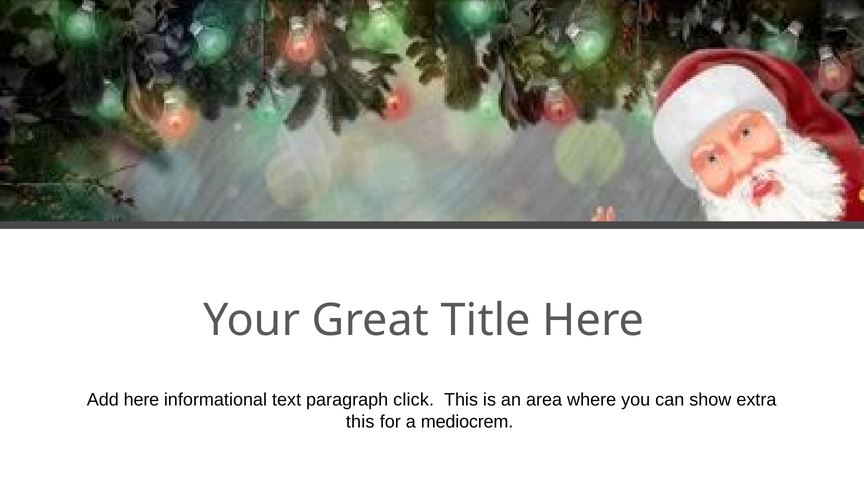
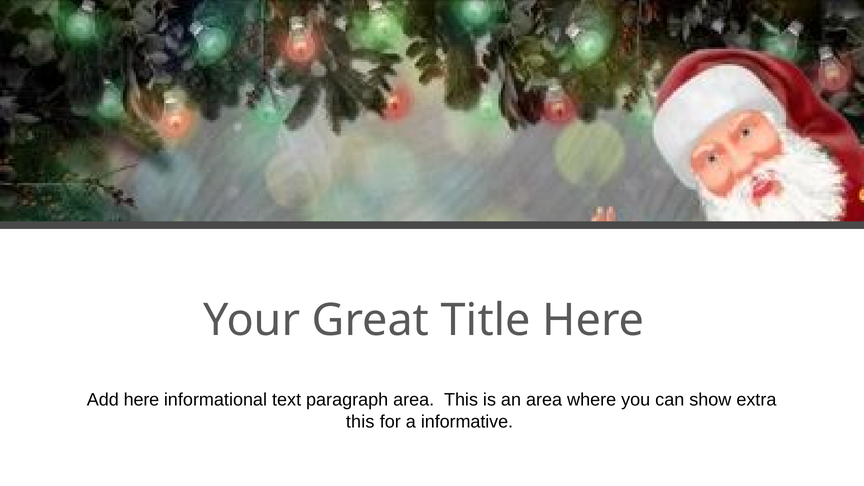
paragraph click: click -> area (414, 400)
mediocrem: mediocrem -> informative (467, 422)
